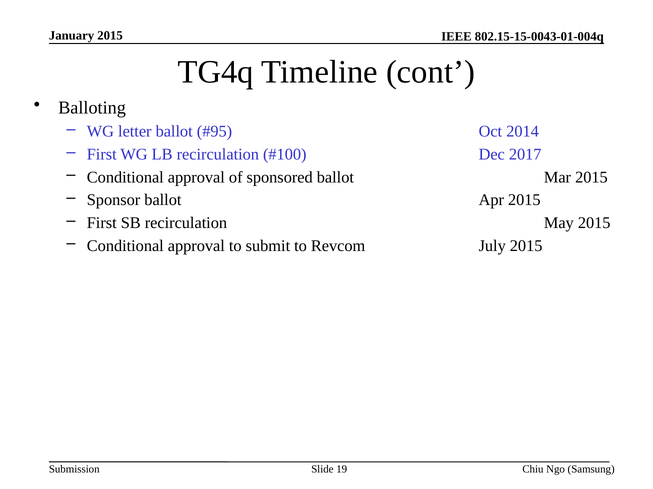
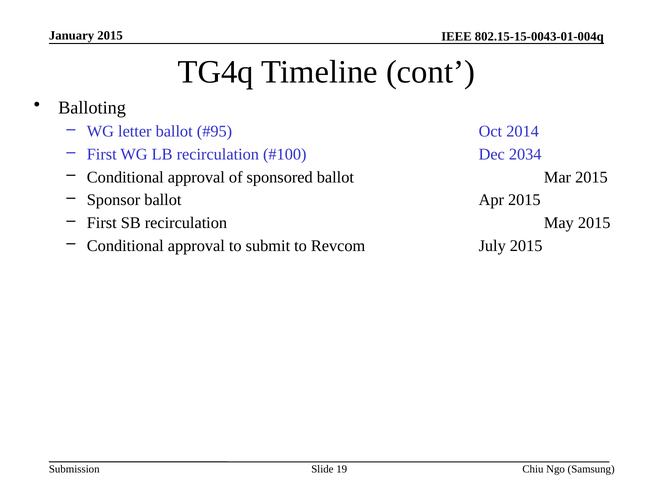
2017: 2017 -> 2034 (525, 155)
